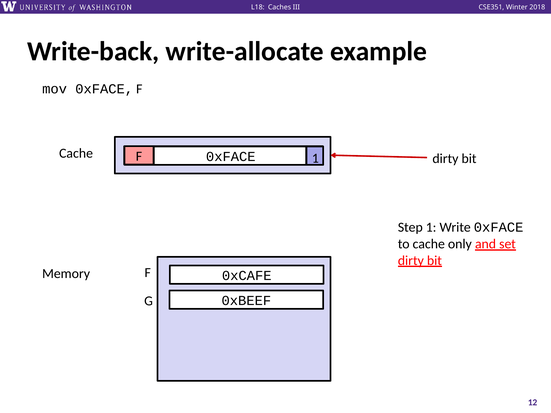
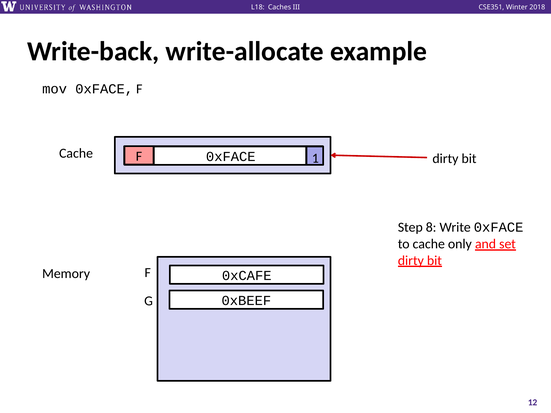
Step 1: 1 -> 8 (431, 228)
